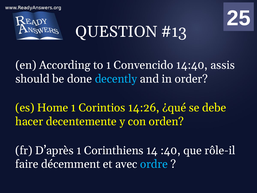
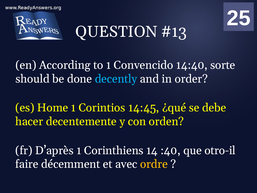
assis: assis -> sorte (223, 65)
14:26: 14:26 -> 14:45 (144, 108)
rôle-il: rôle-il -> otro-il (220, 150)
ordre colour: light blue -> yellow (154, 164)
